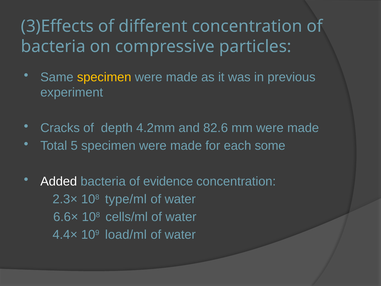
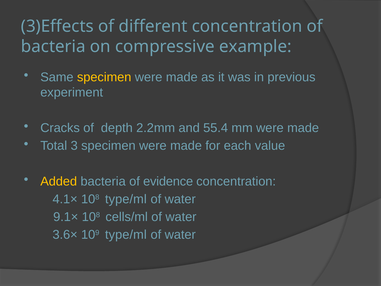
particles: particles -> example (255, 47)
4.2mm: 4.2mm -> 2.2mm (156, 128)
82.6: 82.6 -> 55.4 (216, 128)
5: 5 -> 3 (74, 146)
some: some -> value (270, 146)
Added colour: white -> yellow (59, 181)
2.3×: 2.3× -> 4.1× (65, 199)
6.6×: 6.6× -> 9.1× (66, 217)
4.4×: 4.4× -> 3.6× (65, 235)
109 load/ml: load/ml -> type/ml (126, 235)
